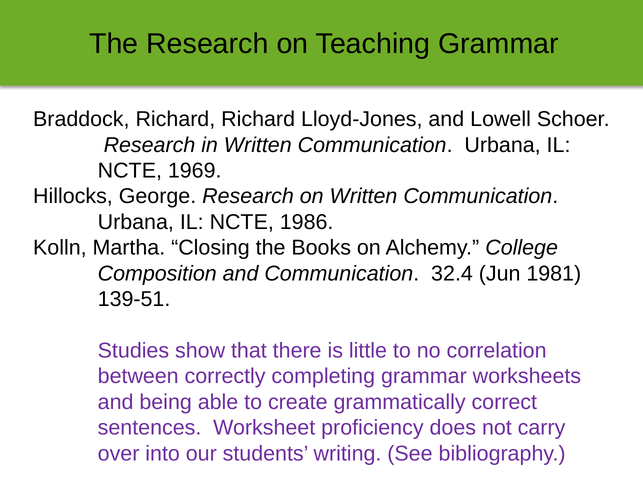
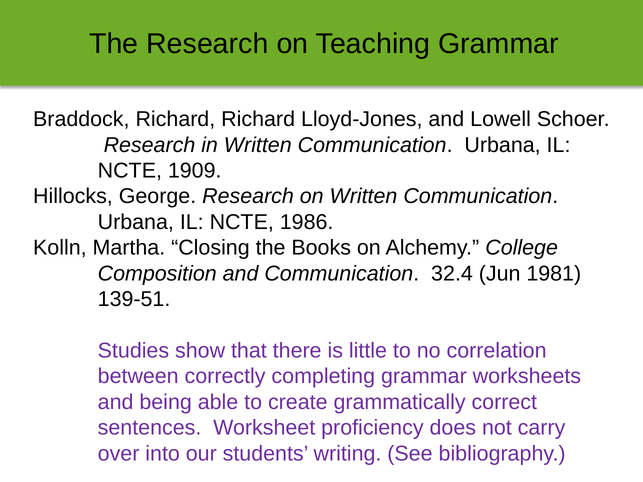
1969: 1969 -> 1909 (195, 171)
